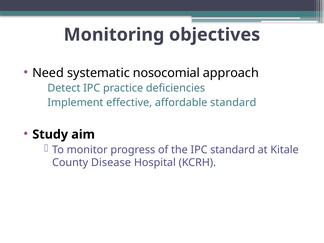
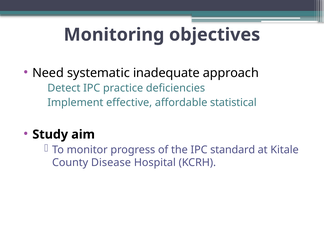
nosocomial: nosocomial -> inadequate (166, 73)
affordable standard: standard -> statistical (233, 102)
